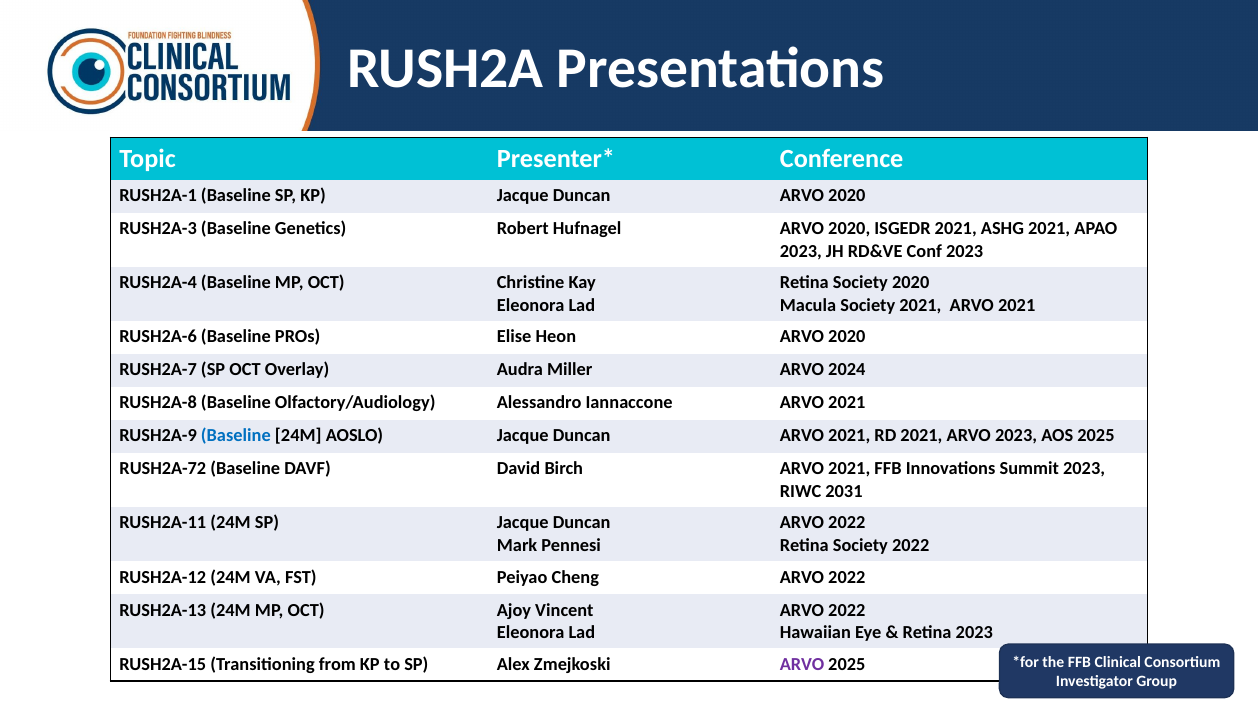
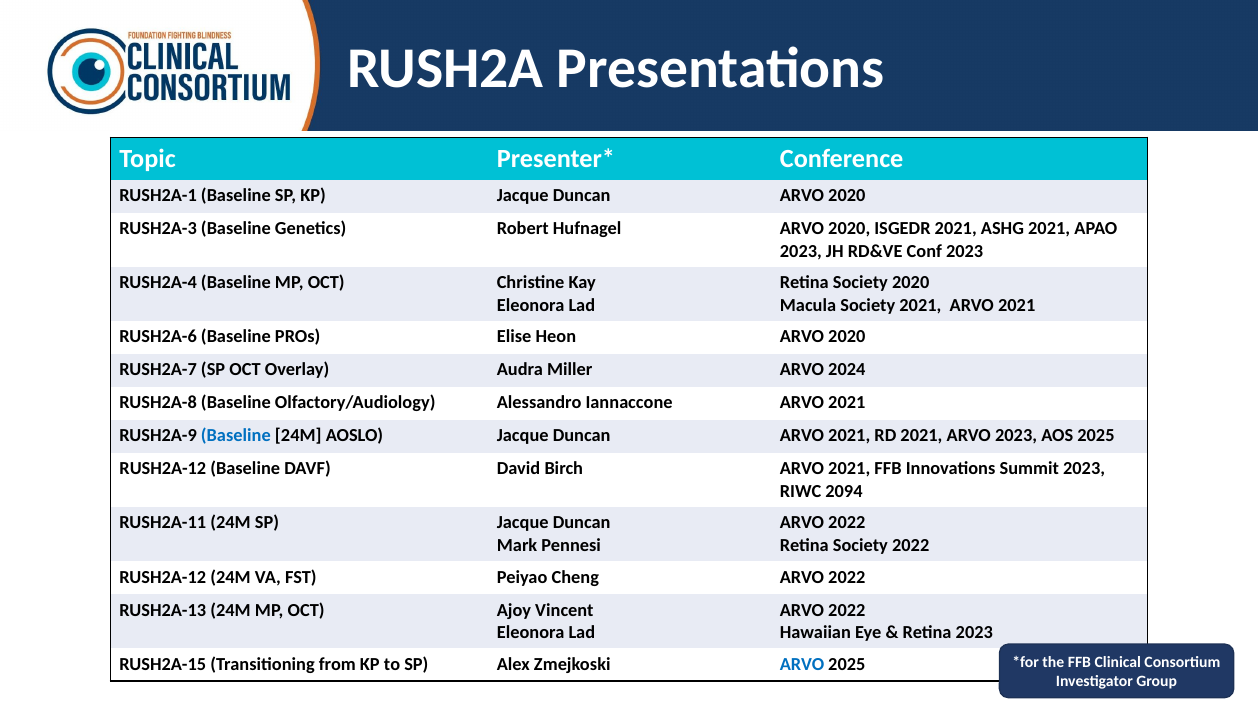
RUSH2A-72: RUSH2A-72 -> RUSH2A-12 (163, 469)
2031: 2031 -> 2094 (844, 492)
ARVO colour: purple -> blue (802, 665)
